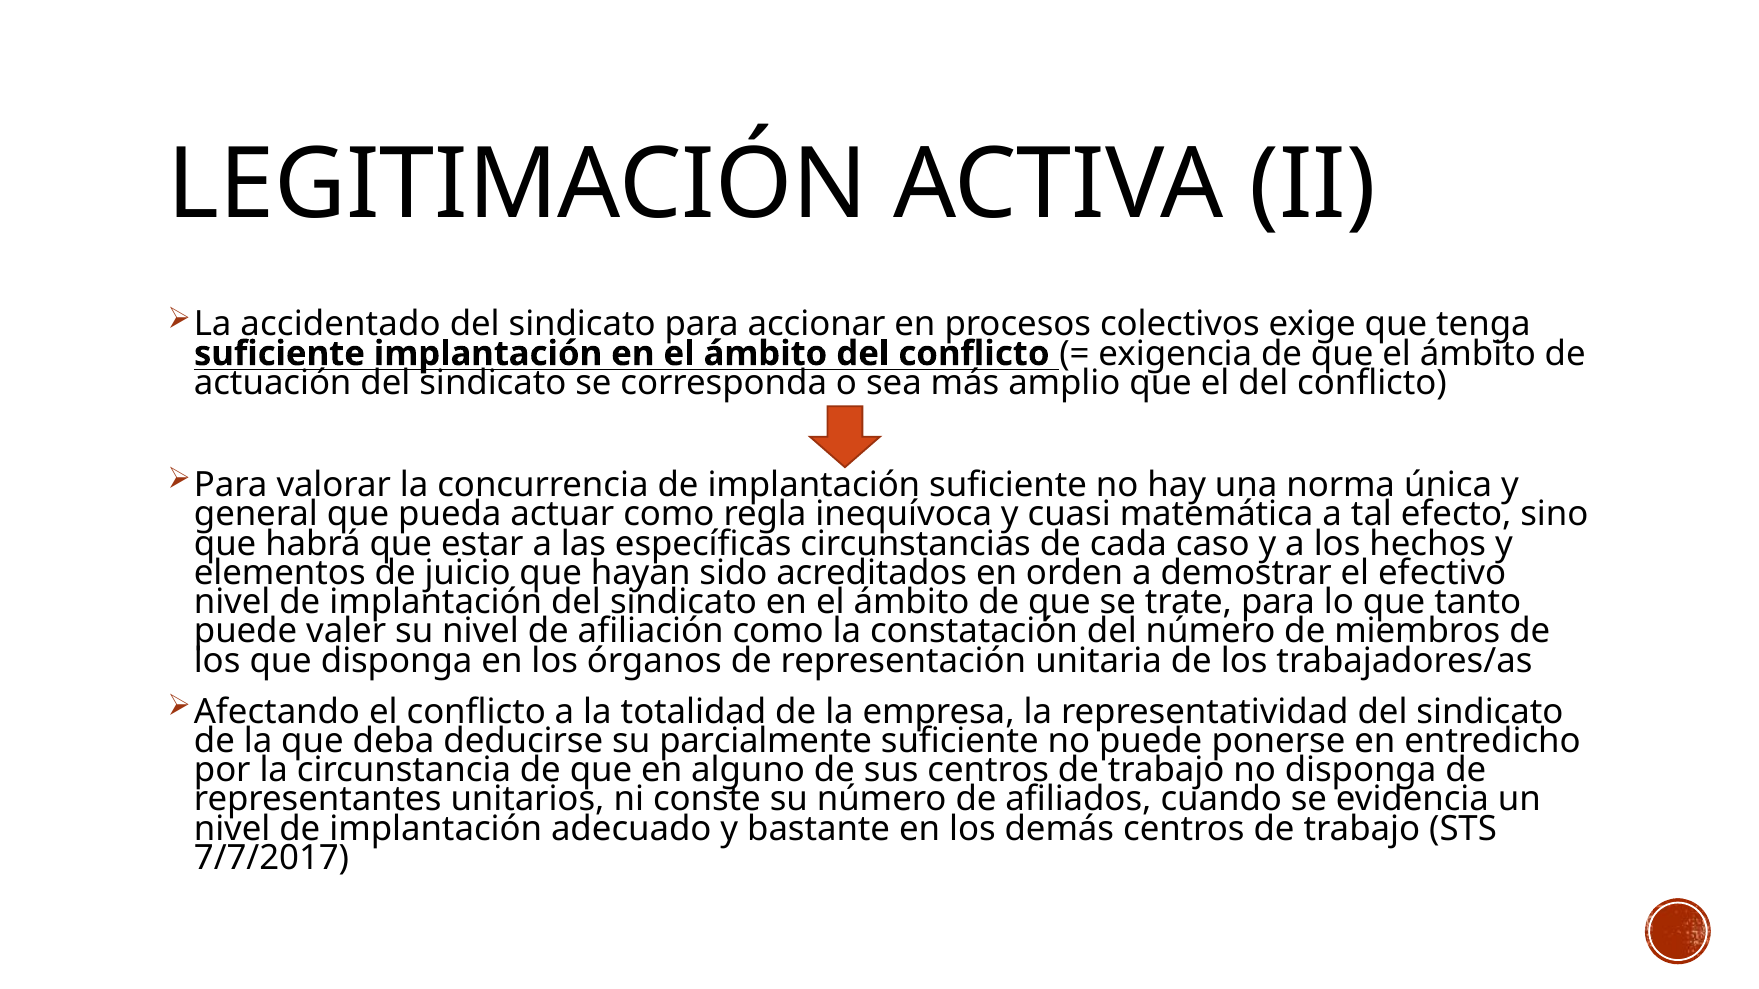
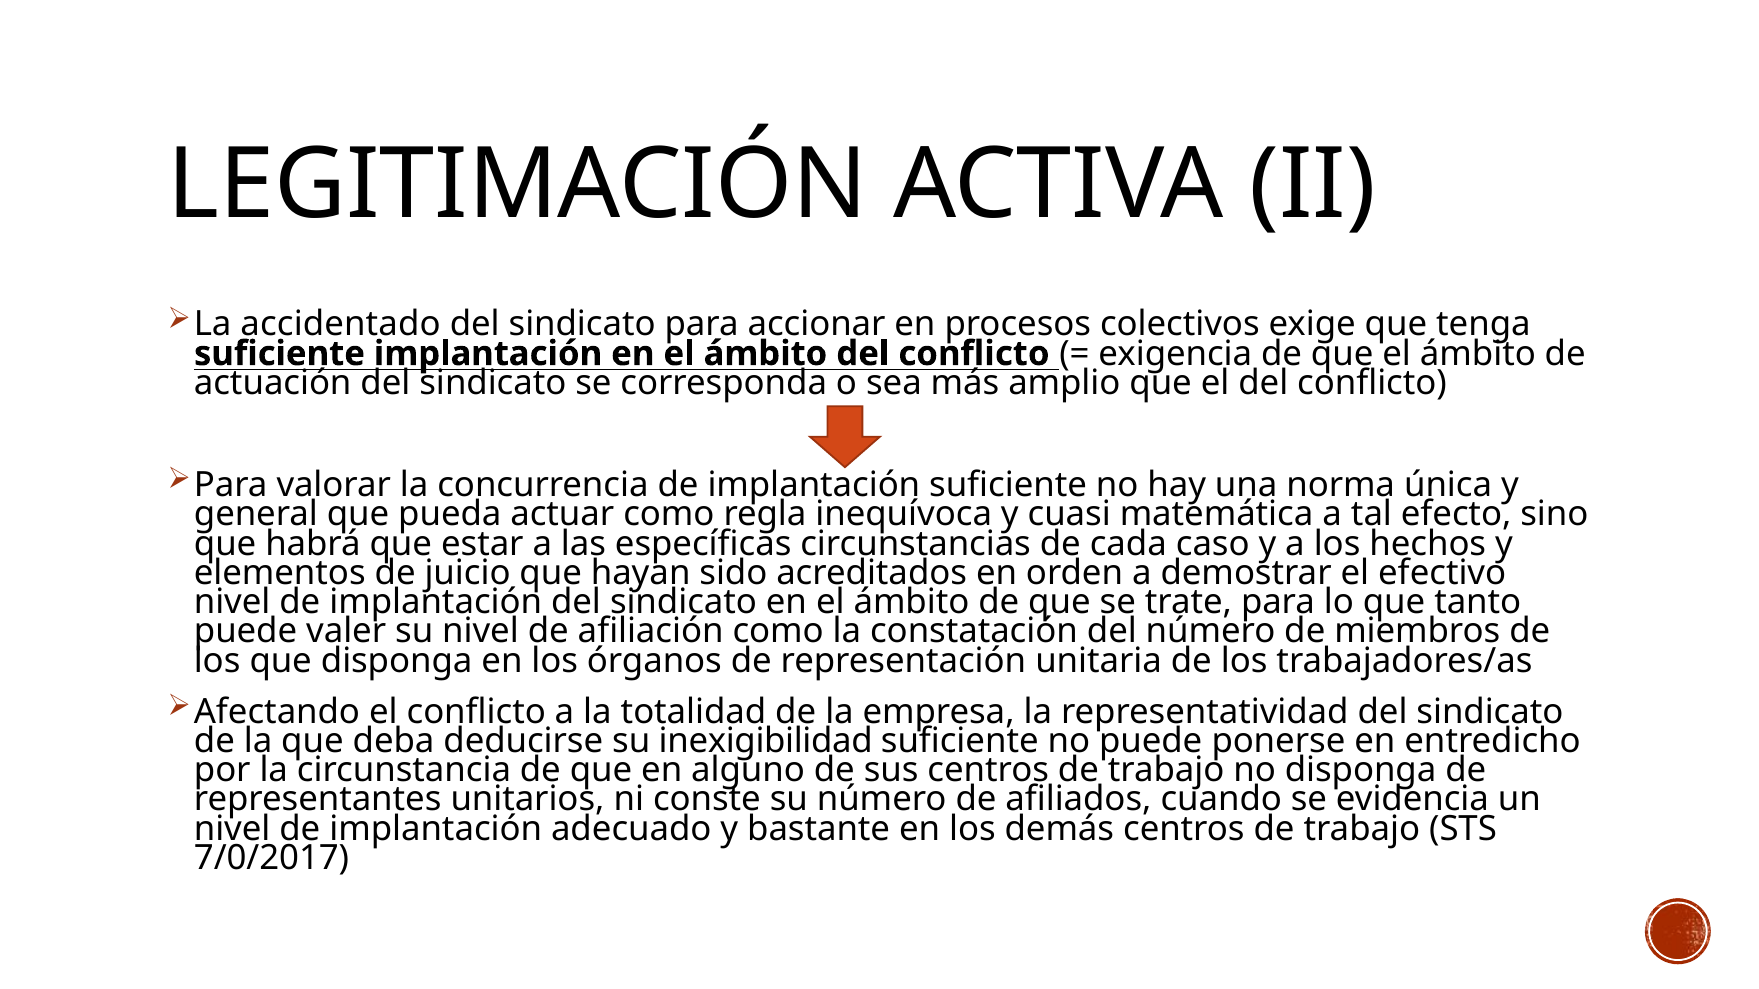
parcialmente: parcialmente -> inexigibilidad (766, 741)
7/7/2017: 7/7/2017 -> 7/0/2017 (272, 858)
